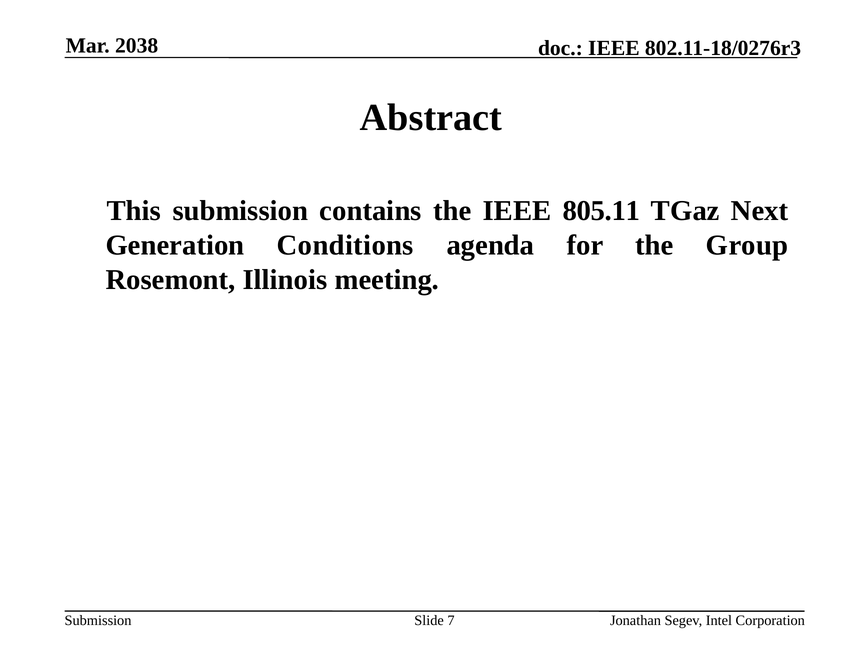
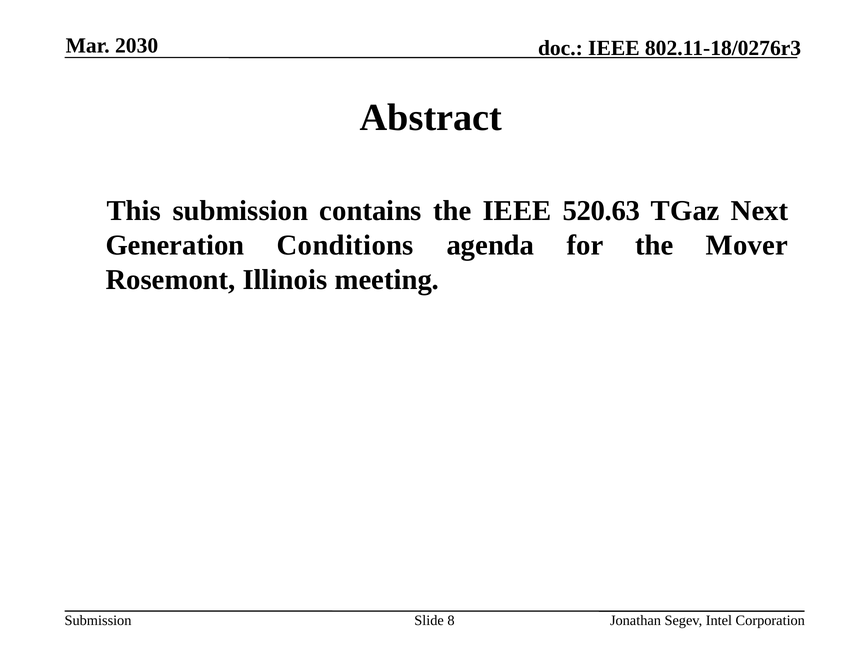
2038: 2038 -> 2030 (137, 46)
805.11: 805.11 -> 520.63 (602, 210)
Group: Group -> Mover (747, 245)
7: 7 -> 8 (451, 620)
